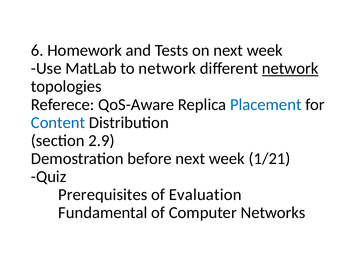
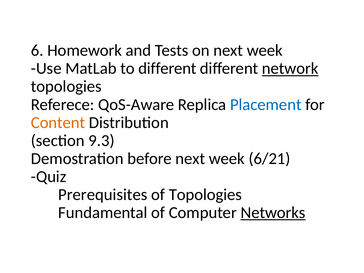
to network: network -> different (167, 68)
Content colour: blue -> orange (58, 123)
2.9: 2.9 -> 9.3 (101, 141)
1/21: 1/21 -> 6/21 (270, 159)
of Evaluation: Evaluation -> Topologies (205, 195)
Networks underline: none -> present (273, 213)
